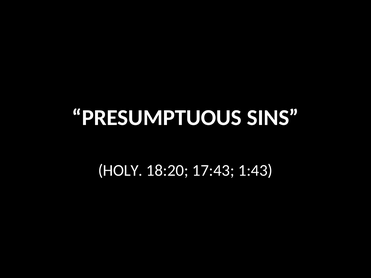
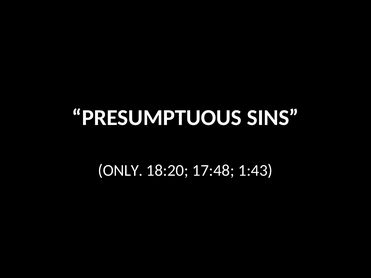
HOLY: HOLY -> ONLY (120, 171)
17:43: 17:43 -> 17:48 (213, 171)
